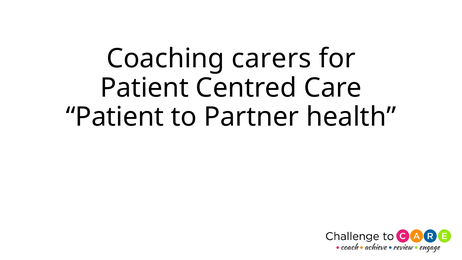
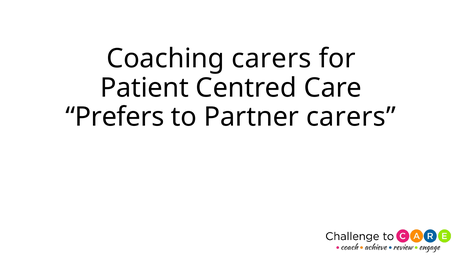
Patient: Patient -> Prefers (115, 117)
Partner health: health -> carers (351, 117)
